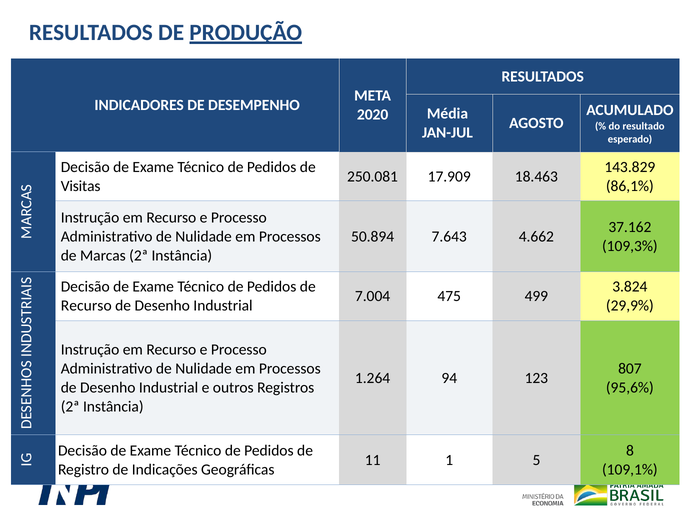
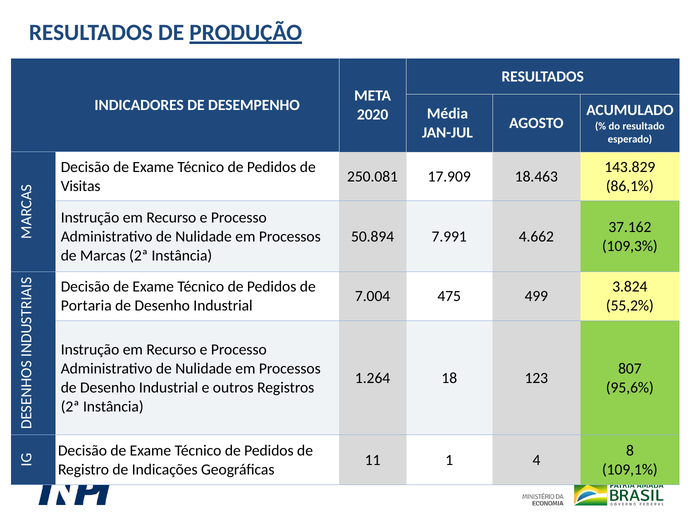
7.643: 7.643 -> 7.991 (449, 237)
Recurso: Recurso -> Portaria (86, 306)
29,9%: 29,9% -> 55,2% (630, 306)
94: 94 -> 18 (449, 378)
5: 5 -> 4 (536, 460)
